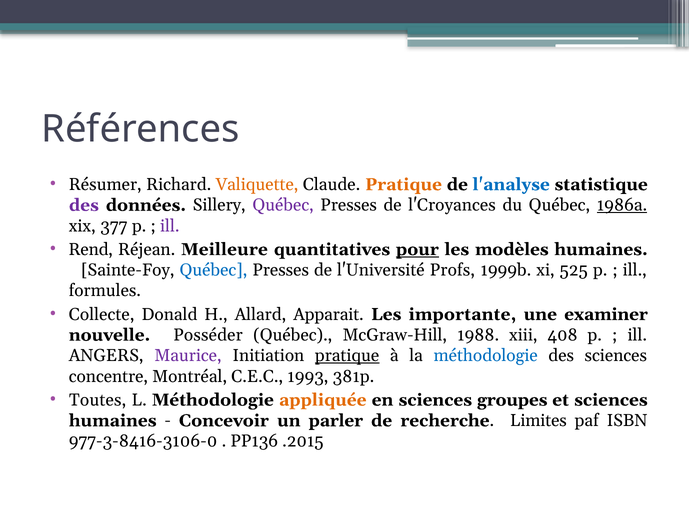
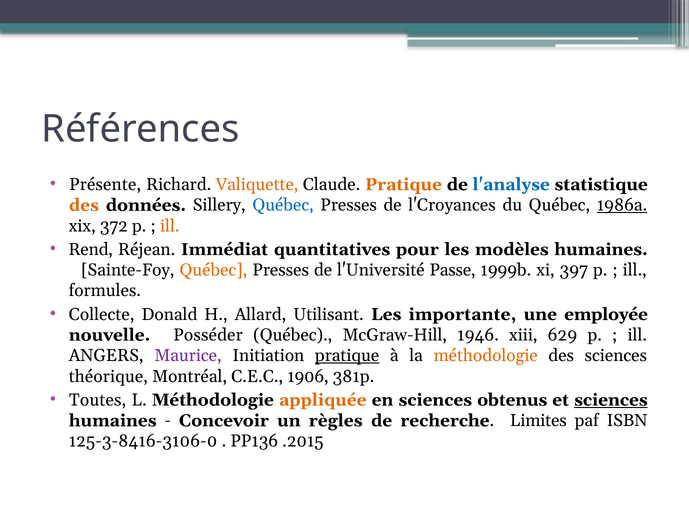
Résumer: Résumer -> Présente (105, 184)
des colour: purple -> orange (84, 205)
Québec colour: purple -> blue (283, 205)
377: 377 -> 372 (114, 226)
ill colour: purple -> orange (170, 226)
Meilleure: Meilleure -> Immédiat (224, 249)
pour underline: present -> none (417, 249)
Québec colour: blue -> orange (213, 270)
Profs: Profs -> Passe (453, 270)
525: 525 -> 397 (574, 270)
Apparait: Apparait -> Utilisant (329, 314)
examiner: examiner -> employée (606, 314)
1988: 1988 -> 1946 (478, 335)
408: 408 -> 629 (562, 335)
méthodologie colour: blue -> orange (486, 356)
concentre: concentre -> théorique (108, 376)
1993: 1993 -> 1906 (308, 376)
groupes: groupes -> obtenus (512, 400)
sciences underline: none -> present (611, 400)
parler: parler -> règles (336, 420)
977-3-8416-3106-0: 977-3-8416-3106-0 -> 125-3-8416-3106-0 (143, 441)
